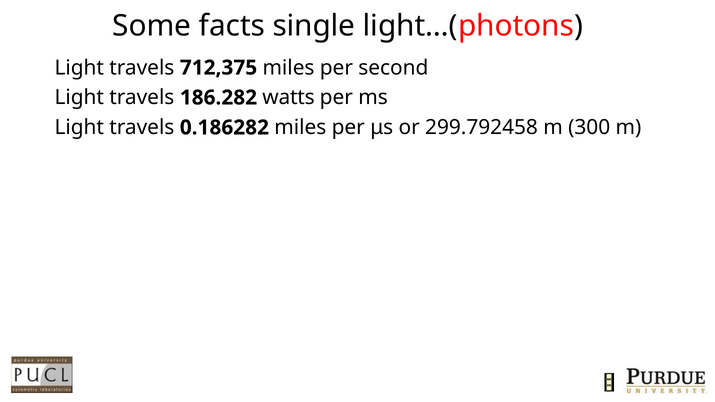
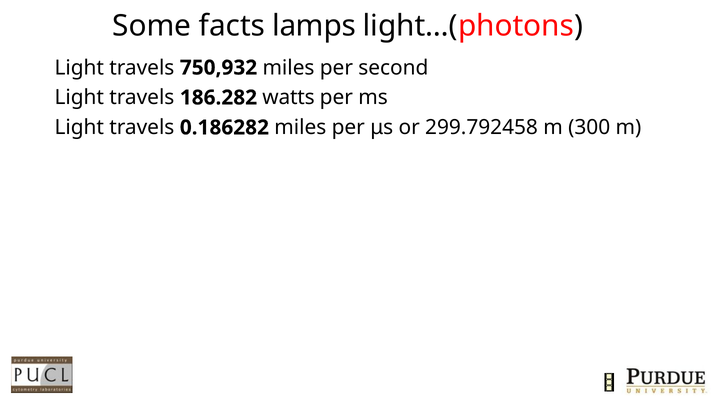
single: single -> lamps (314, 26)
712,375: 712,375 -> 750,932 (219, 68)
